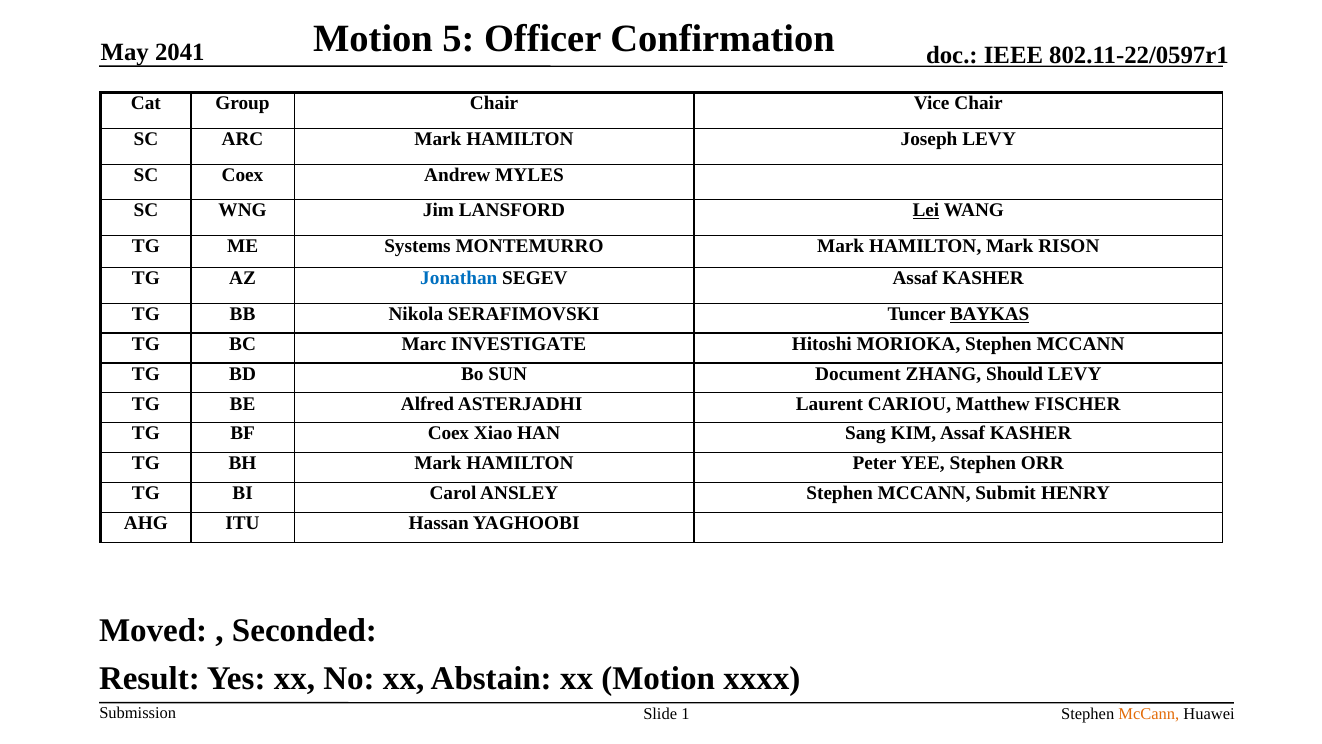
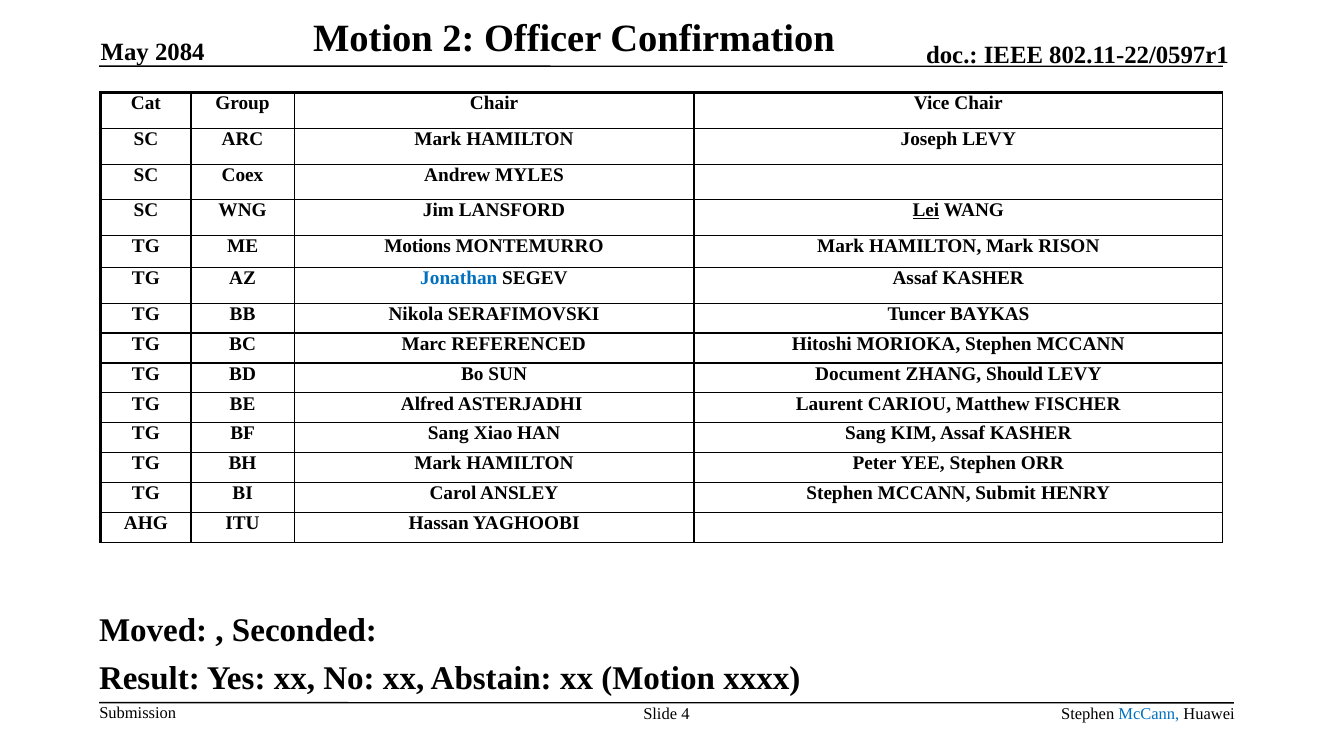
5: 5 -> 2 (458, 39)
2041: 2041 -> 2084 (180, 53)
Systems: Systems -> Motions (418, 246)
BAYKAS underline: present -> none (990, 314)
INVESTIGATE: INVESTIGATE -> REFERENCED (519, 344)
BF Coex: Coex -> Sang (448, 433)
1: 1 -> 4 (685, 713)
McCann colour: orange -> blue (1149, 713)
